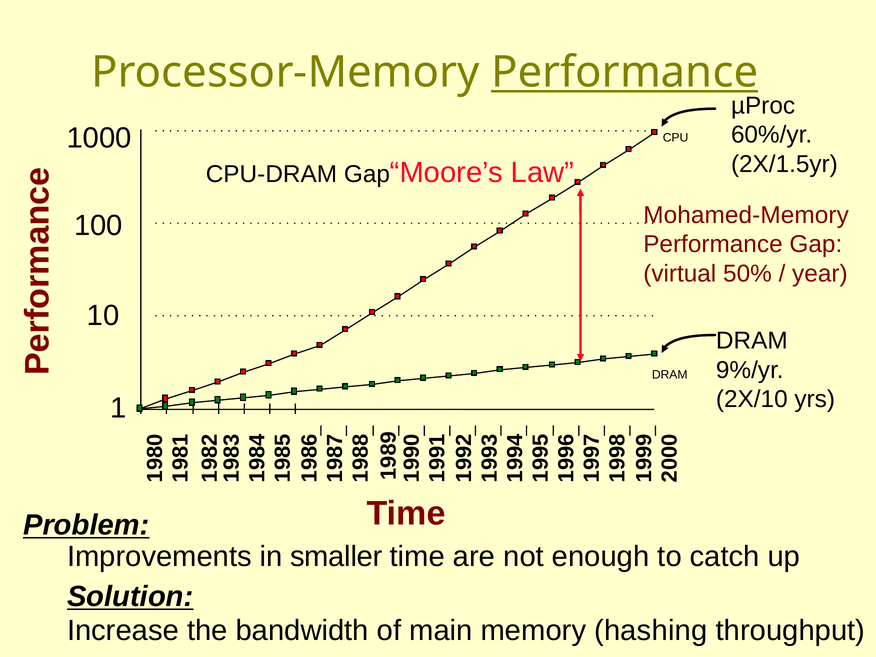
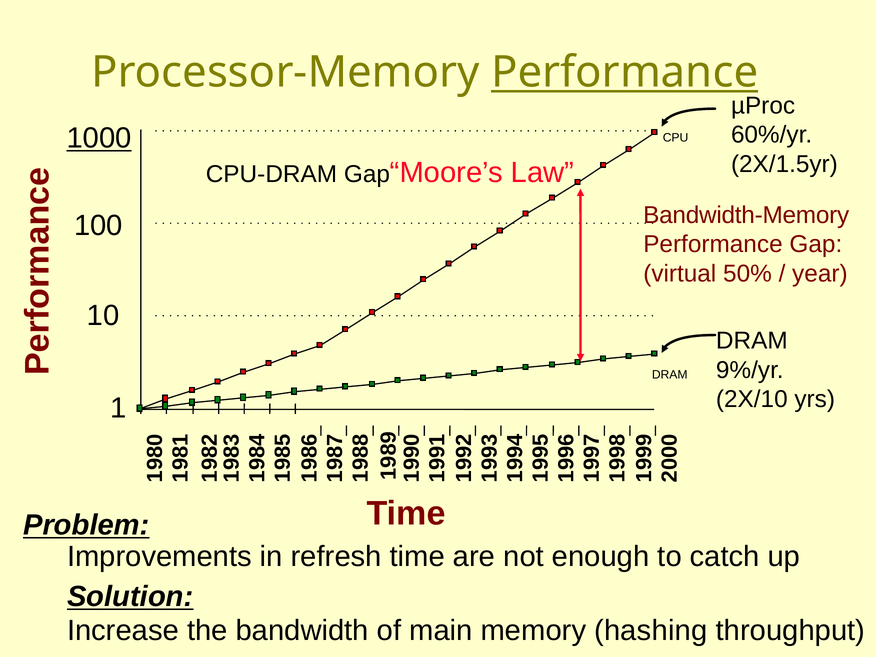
1000 underline: none -> present (99, 138)
Mohamed-Memory: Mohamed-Memory -> Bandwidth-Memory (746, 215)
smaller: smaller -> refresh (336, 557)
